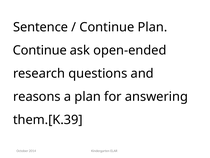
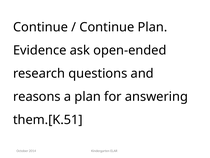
Sentence: Sentence -> Continue (40, 27)
Continue: Continue -> Evidence (40, 50)
them.[K.39: them.[K.39 -> them.[K.51 (48, 120)
